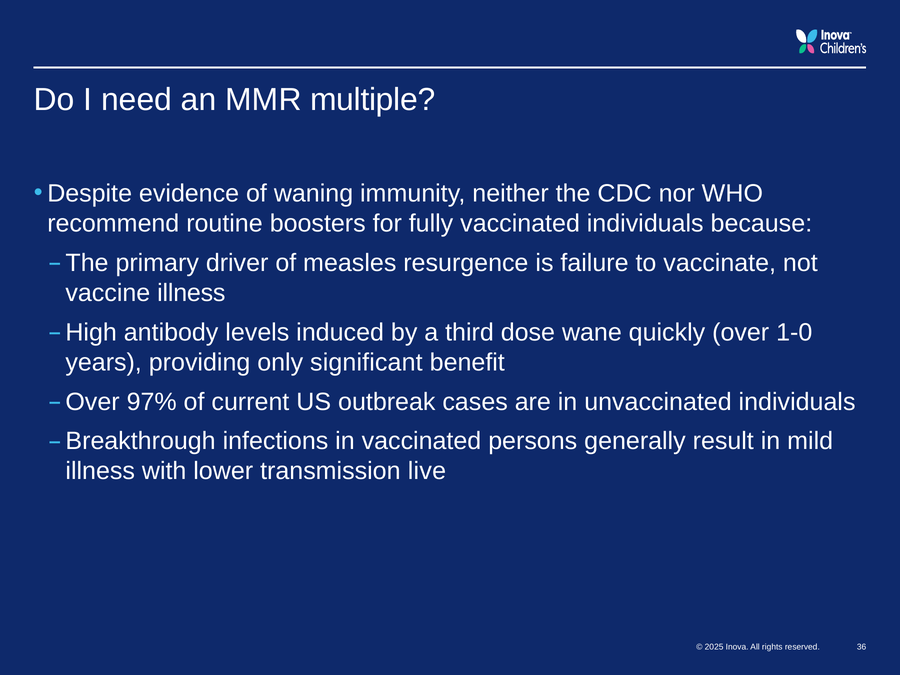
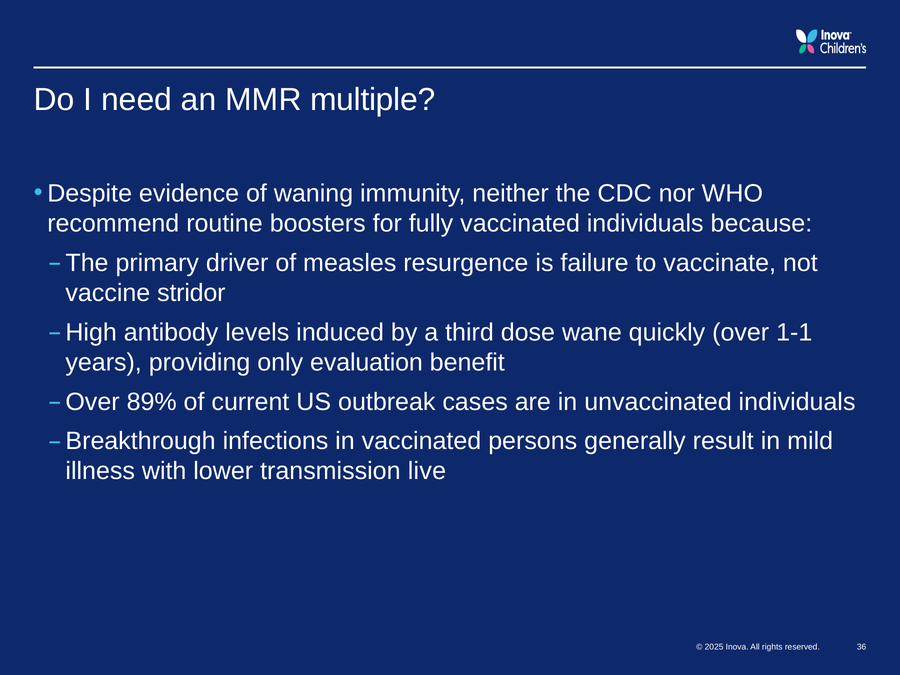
vaccine illness: illness -> stridor (191, 293)
1-0: 1-0 -> 1-1 (794, 332)
significant: significant -> evaluation (366, 362)
97%: 97% -> 89% (152, 402)
